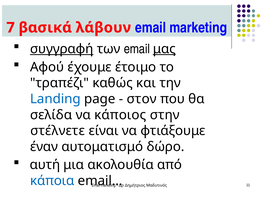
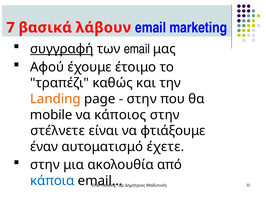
μας underline: present -> none (164, 49)
Landing colour: blue -> orange (55, 99)
στον: στον -> στην (142, 99)
σελίδα: σελίδα -> mobile (51, 115)
δώρο: δώρο -> έχετε (165, 147)
αυτή: αυτή -> στην (45, 165)
